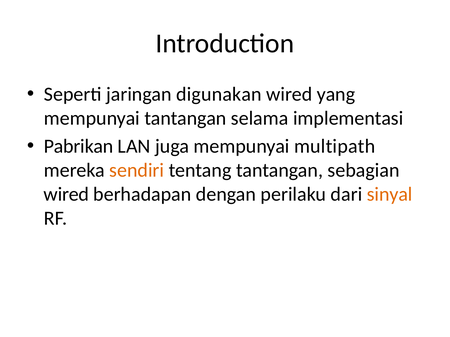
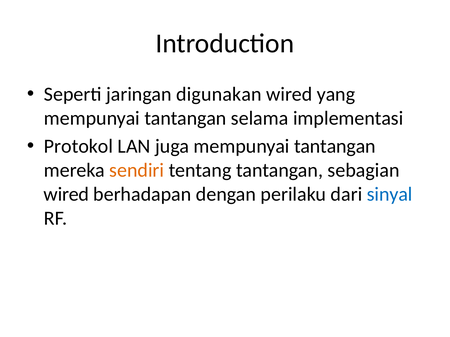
Pabrikan: Pabrikan -> Protokol (78, 146)
juga mempunyai multipath: multipath -> tantangan (335, 146)
sinyal colour: orange -> blue (390, 194)
